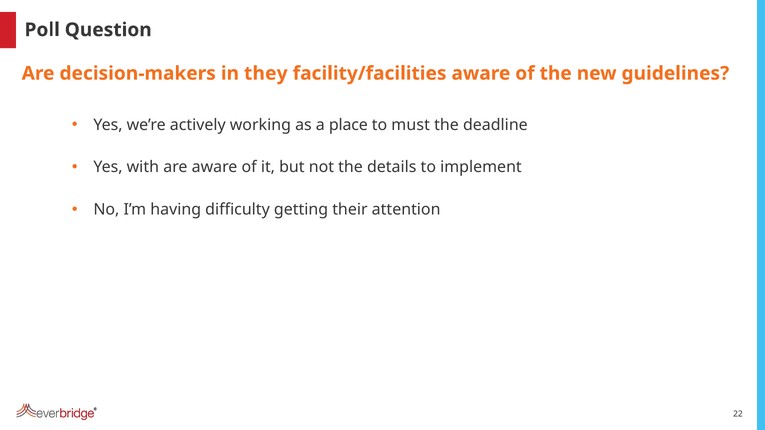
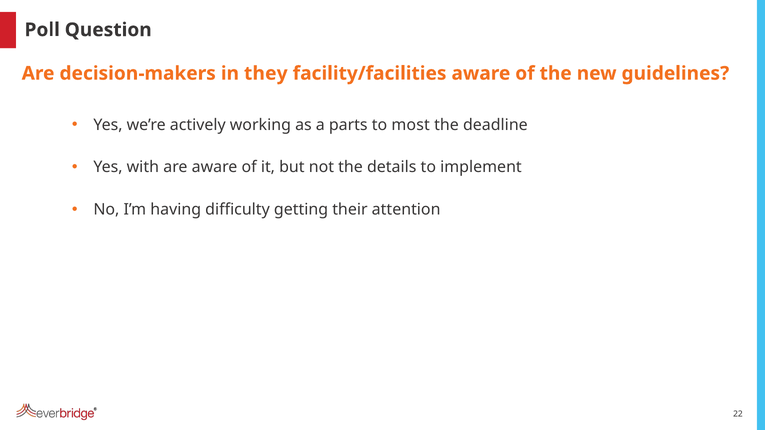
place: place -> parts (348, 125)
must: must -> most (411, 125)
